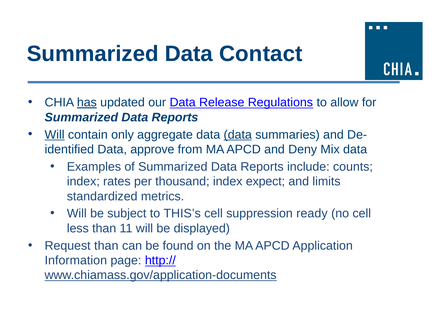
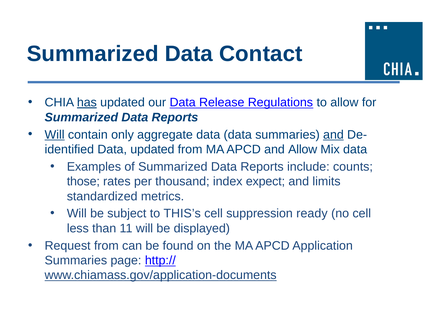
data underline: present -> none (238, 135)
and underline: none -> present (333, 135)
Data approve: approve -> updated (152, 149)
and Deny: Deny -> Allow (303, 149)
index: index -> those (83, 181)
Request than: than -> from (106, 246)
Information: Information -> Summaries (76, 260)
